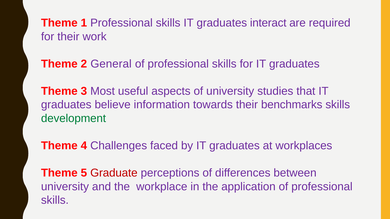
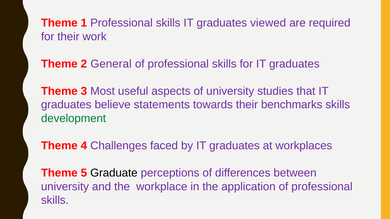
interact: interact -> viewed (268, 23)
information: information -> statements (162, 105)
Graduate colour: red -> black (114, 173)
